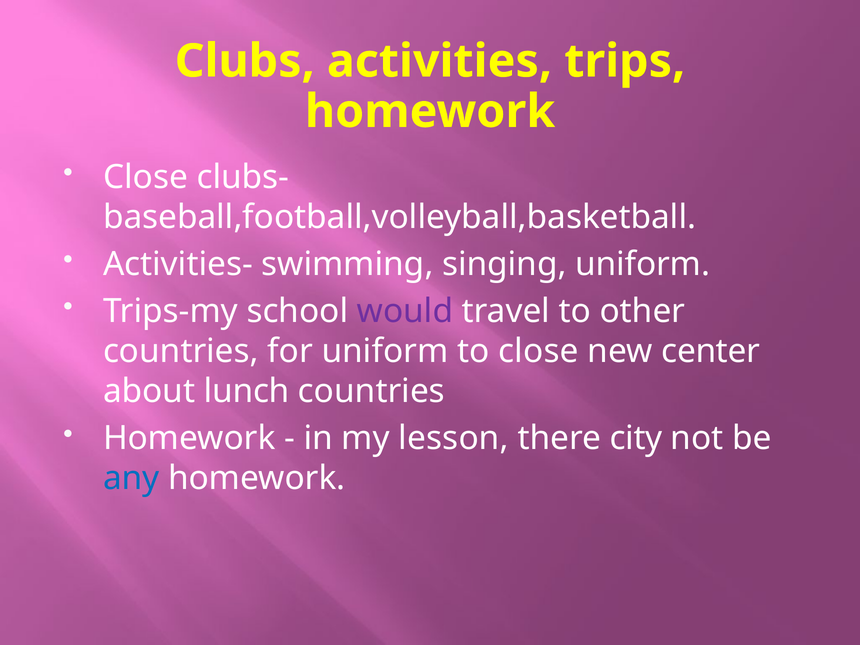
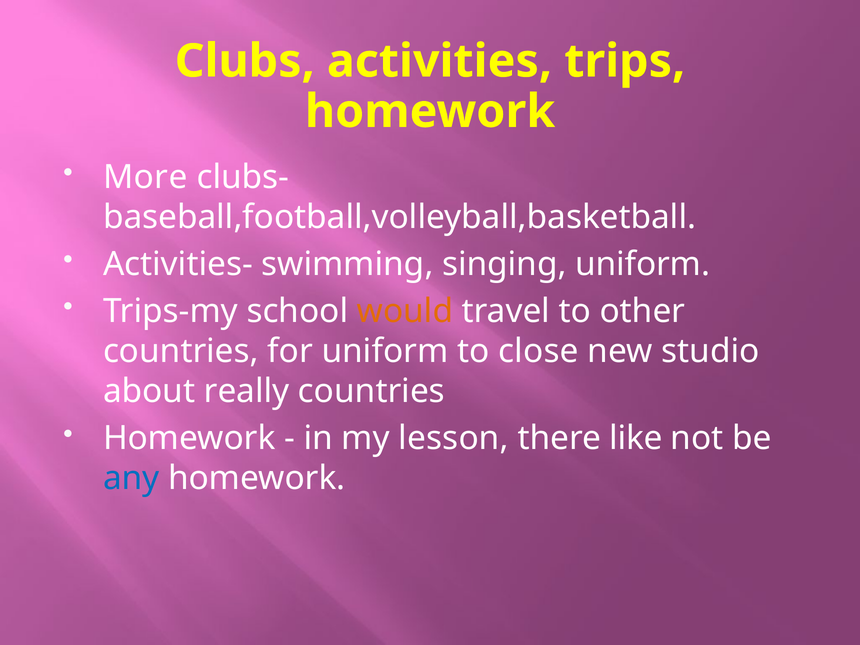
Close: Close -> More (145, 177)
would colour: purple -> orange (405, 311)
center: center -> studio (710, 351)
lunch: lunch -> really (247, 391)
city: city -> like (636, 438)
